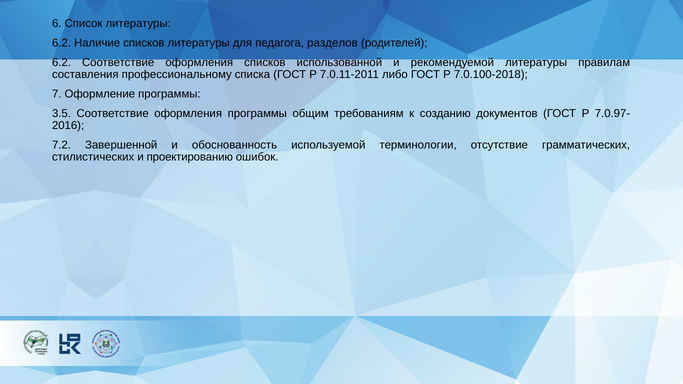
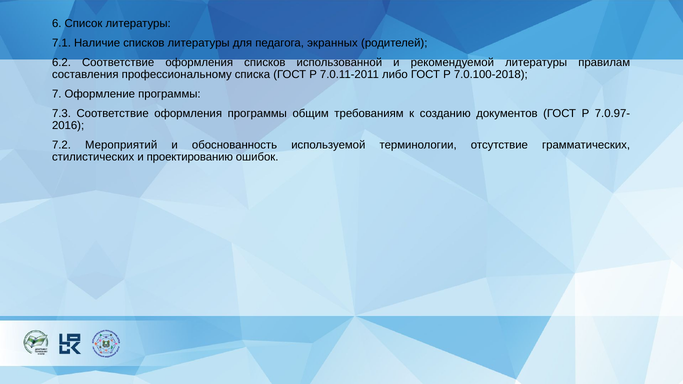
6.2: 6.2 -> 7.1 (62, 43)
разделов: разделов -> экранных (332, 43)
3.5: 3.5 -> 7.3 (62, 113)
Завершенной: Завершенной -> Мероприятий (121, 145)
